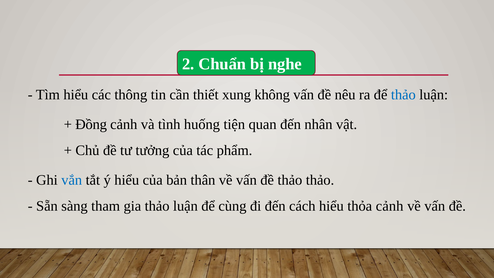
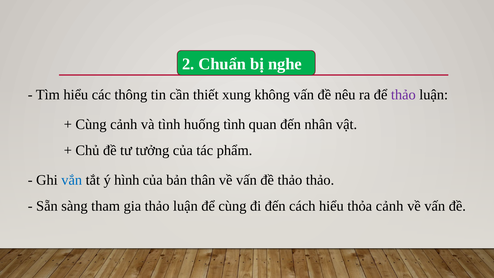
thảo colour: blue -> purple (403, 95)
Đồng: Đồng -> Cùng (91, 124)
huống tiện: tiện -> tình (234, 124)
ý hiểu: hiểu -> hình (127, 180)
